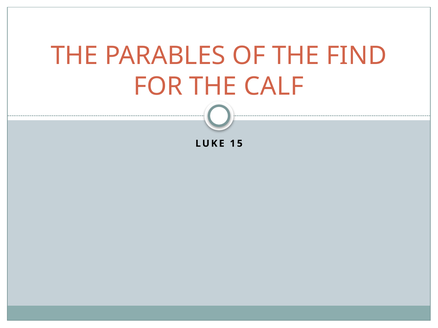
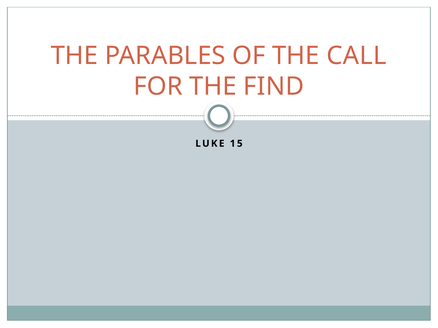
FIND: FIND -> CALL (356, 56)
CALF: CALF -> FIND (274, 86)
